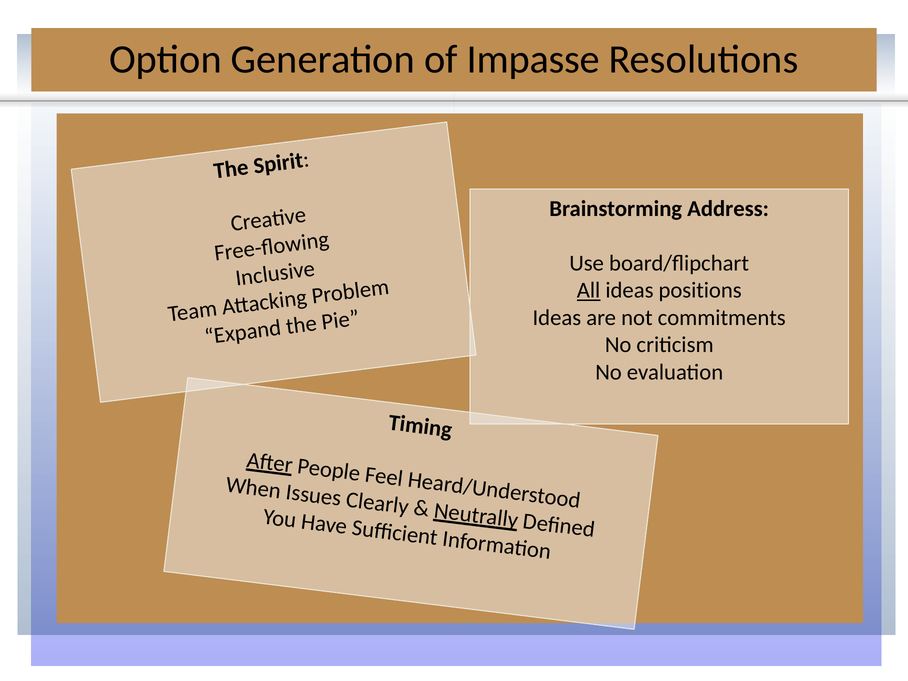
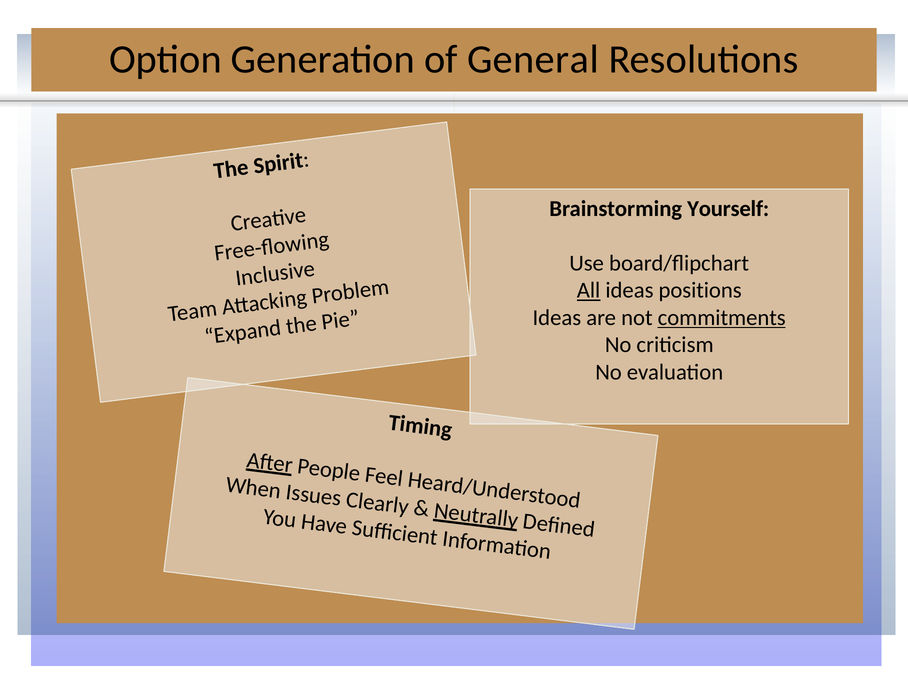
Impasse: Impasse -> General (533, 60)
Address: Address -> Yourself (728, 209)
commitments underline: none -> present (722, 318)
